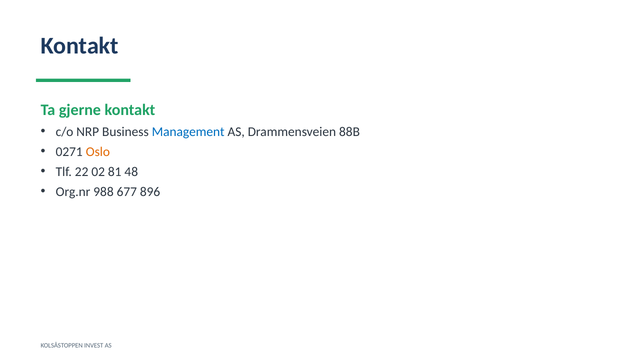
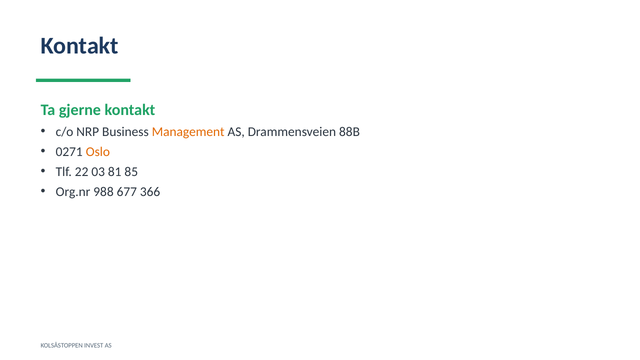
Management colour: blue -> orange (188, 132)
02: 02 -> 03 (98, 172)
48: 48 -> 85 (131, 172)
896: 896 -> 366 (150, 192)
